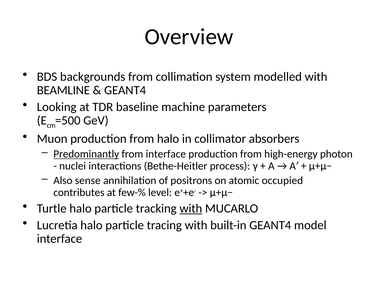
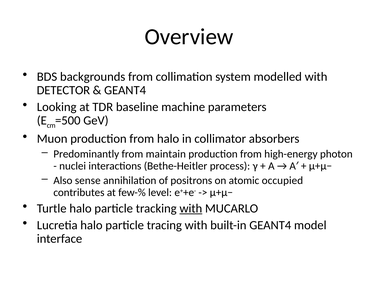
BEAMLINE: BEAMLINE -> DETECTOR (63, 90)
Predominantly underline: present -> none (86, 154)
from interface: interface -> maintain (166, 154)
